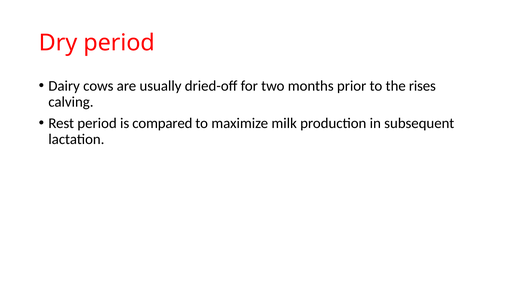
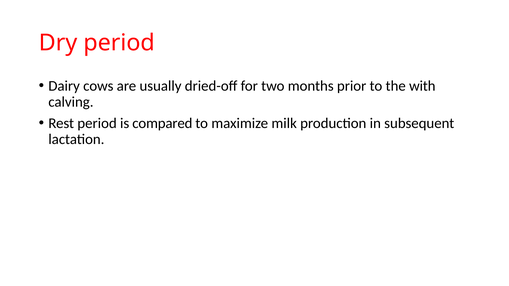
rises: rises -> with (422, 86)
